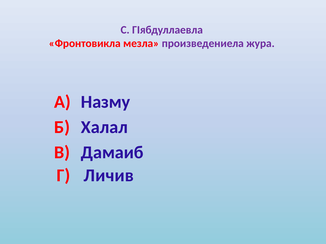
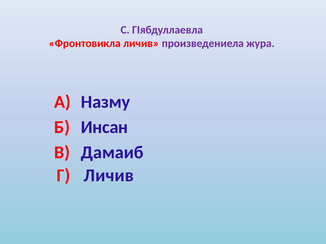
Фронтовикла мезла: мезла -> личив (141, 43)
Халал: Халал -> Инсан (104, 127)
